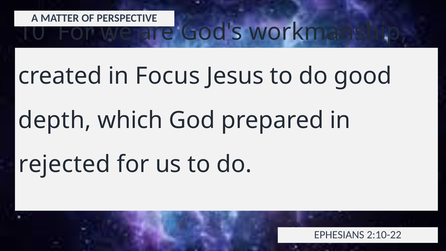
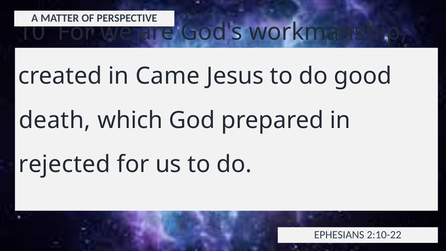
Focus: Focus -> Came (168, 76)
depth: depth -> death (55, 120)
